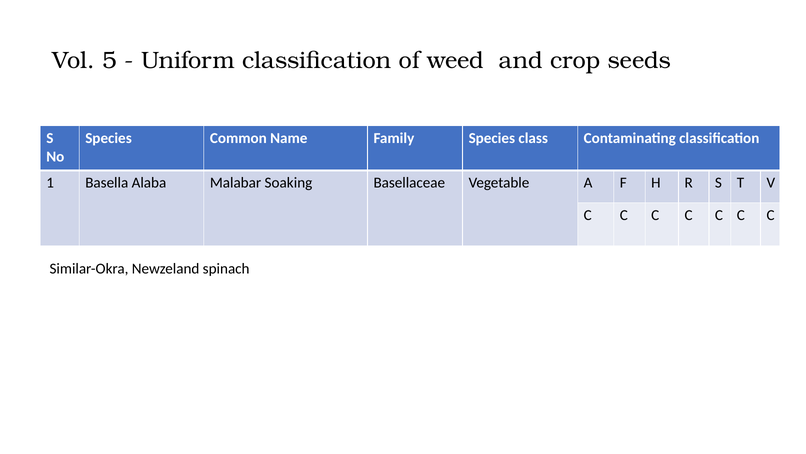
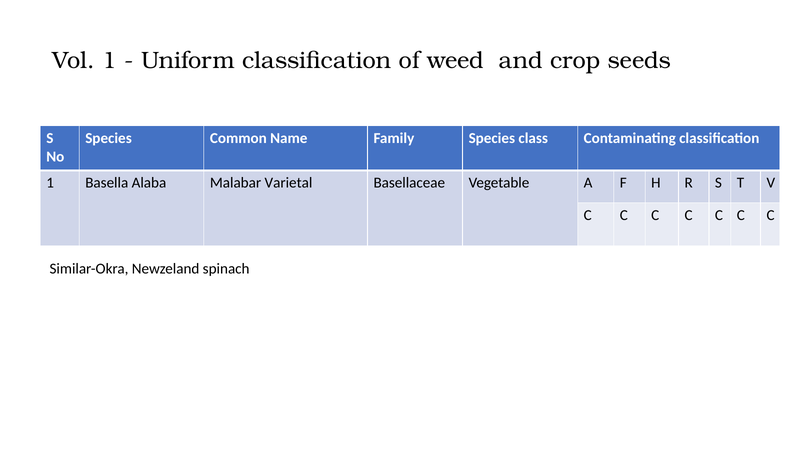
Vol 5: 5 -> 1 (110, 60)
Soaking: Soaking -> Varietal (288, 183)
